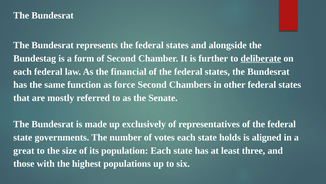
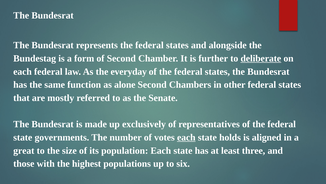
financial: financial -> everyday (129, 71)
force: force -> alone (125, 85)
each underline: none -> present (186, 137)
